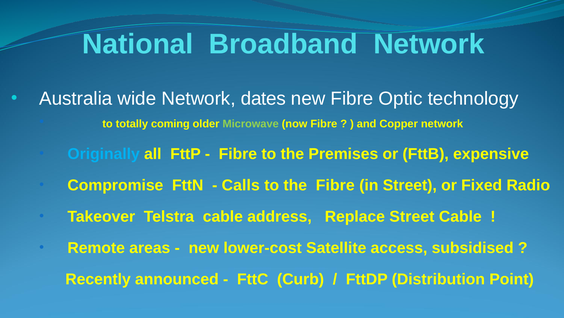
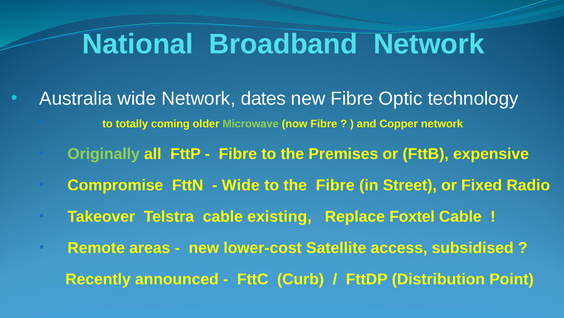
Originally colour: light blue -> light green (104, 153)
Calls: Calls -> Wide (241, 185)
address: address -> existing (279, 216)
Replace Street: Street -> Foxtel (412, 216)
